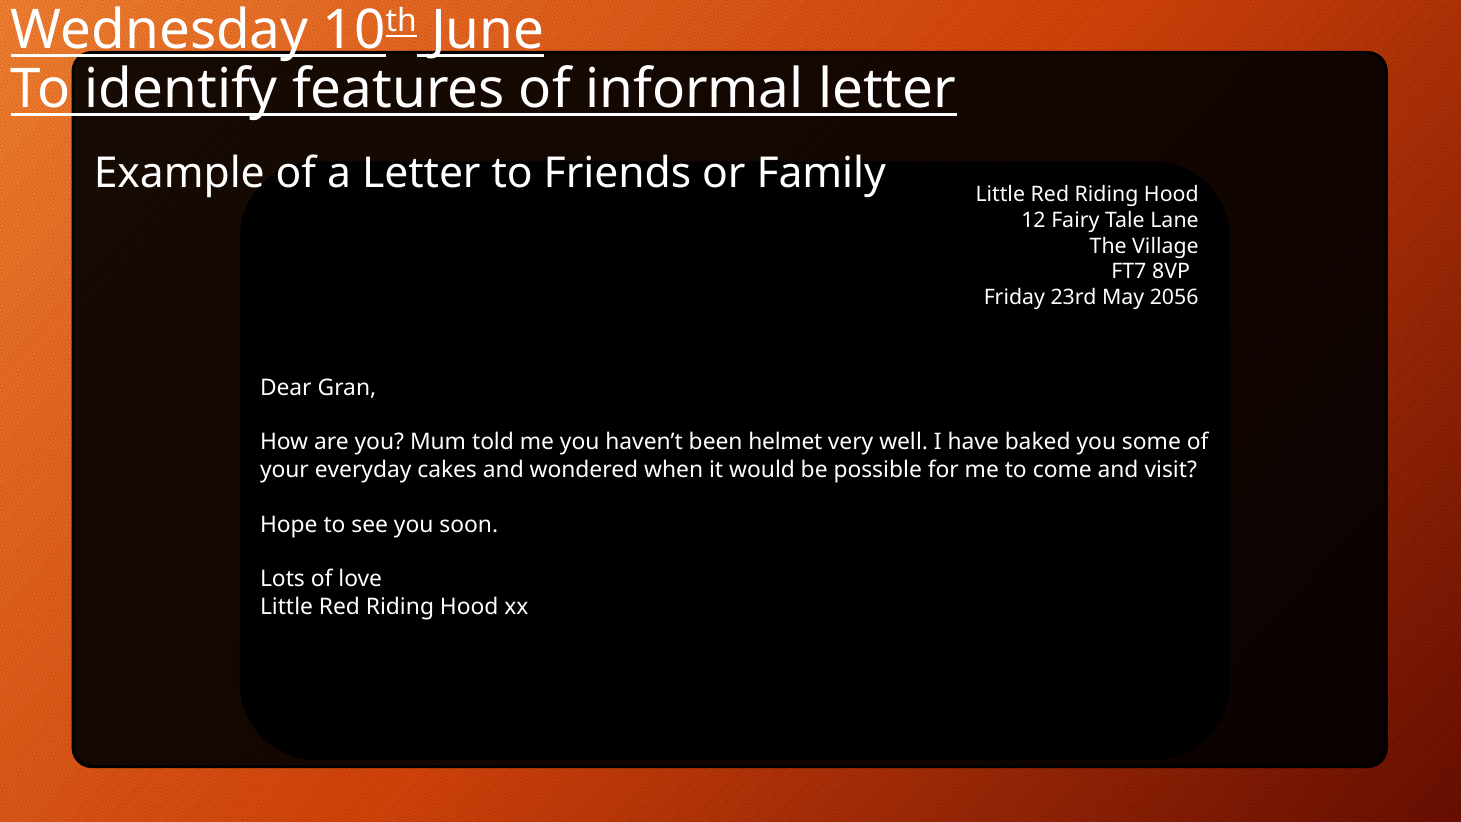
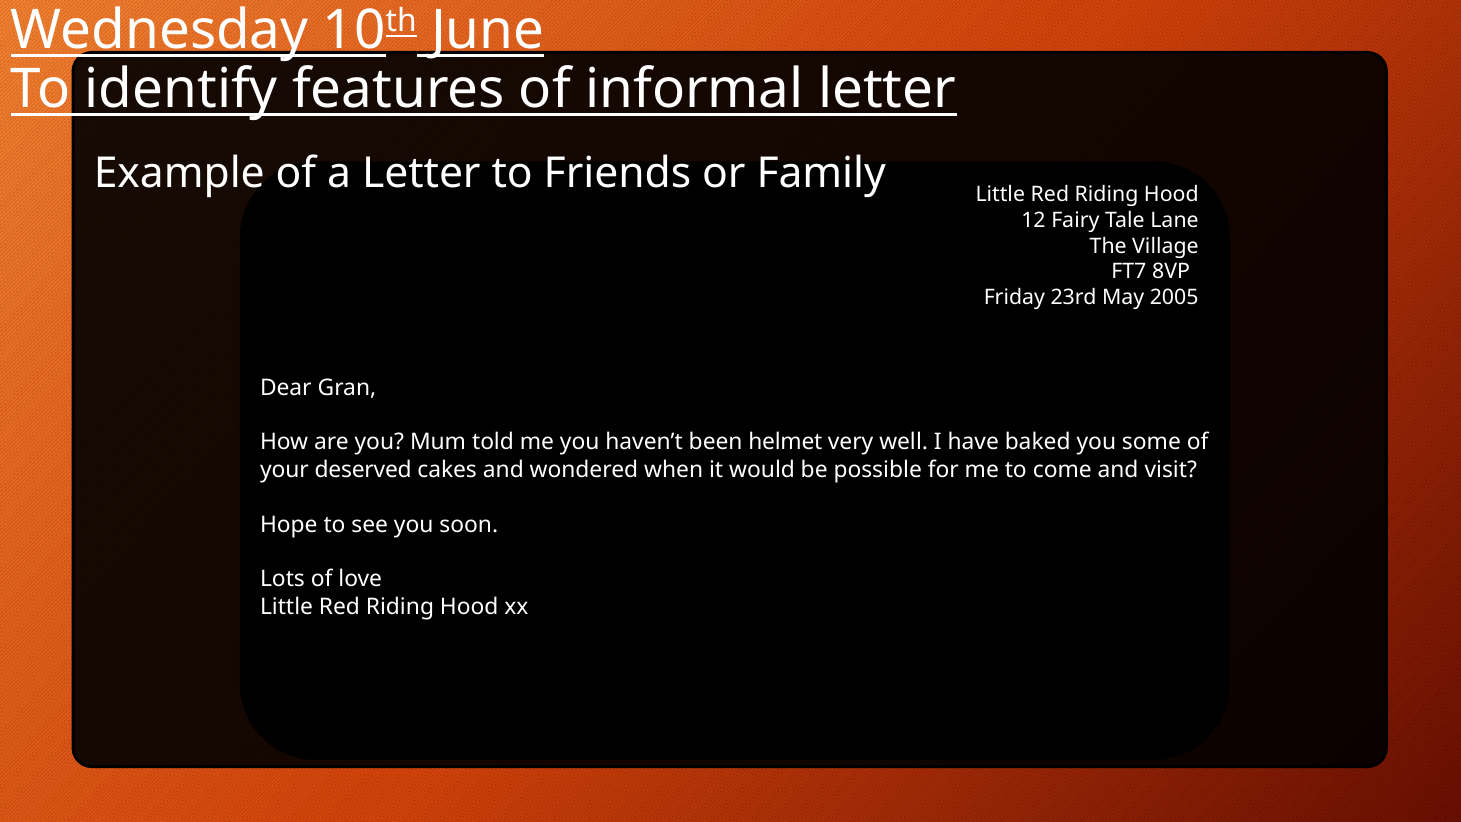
2056: 2056 -> 2005 (1174, 297)
everyday: everyday -> deserved (363, 470)
